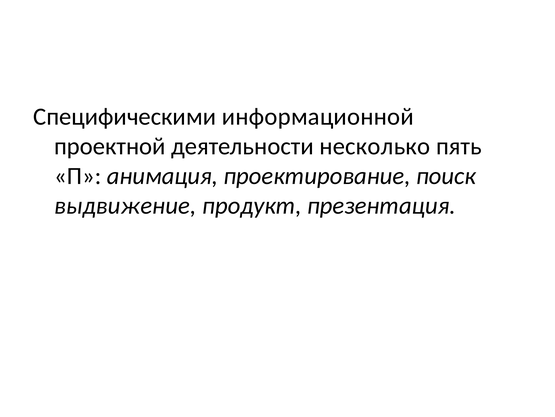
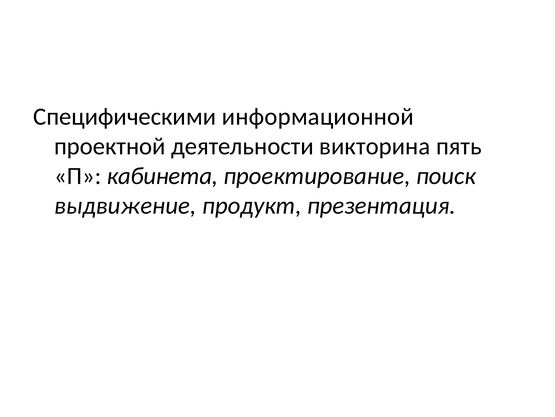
несколько: несколько -> викторина (375, 146)
анимация: анимация -> кабинета (162, 176)
